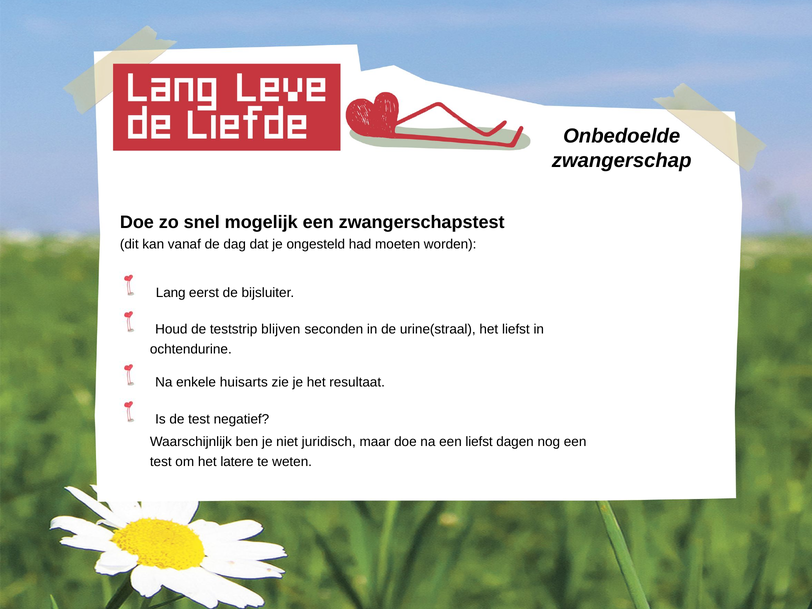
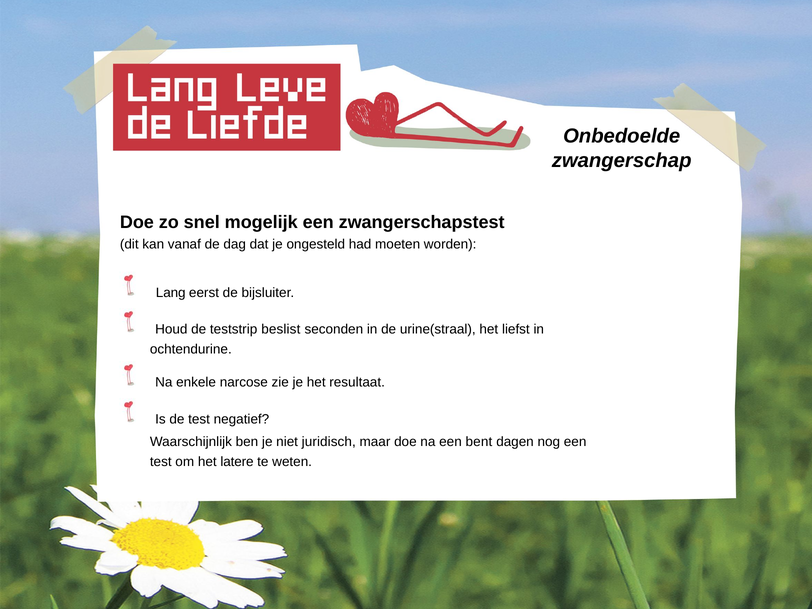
blijven: blijven -> beslist (281, 329)
huisarts: huisarts -> narcose (244, 382)
een liefst: liefst -> bent (479, 442)
